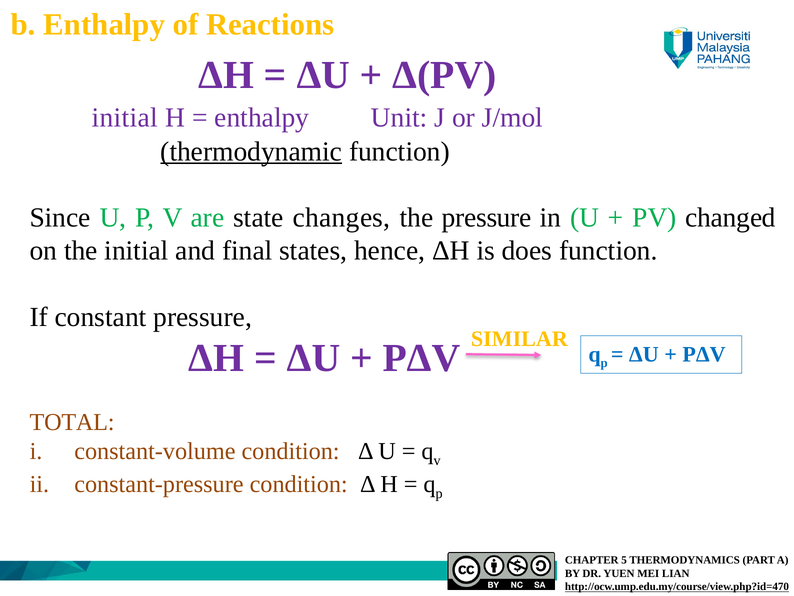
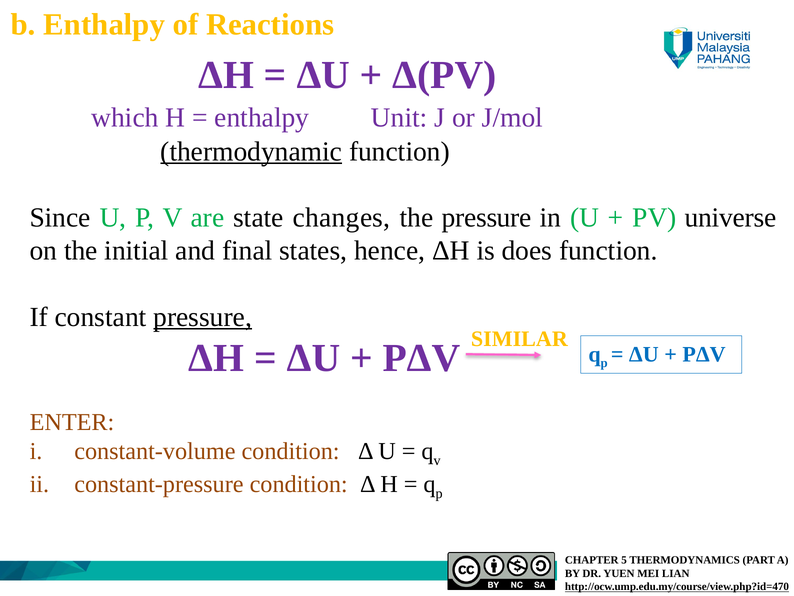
initial: initial -> which (125, 118)
changed: changed -> universe (731, 218)
pressure underline: none -> present (203, 317)
TOTAL: TOTAL -> ENTER (72, 422)
